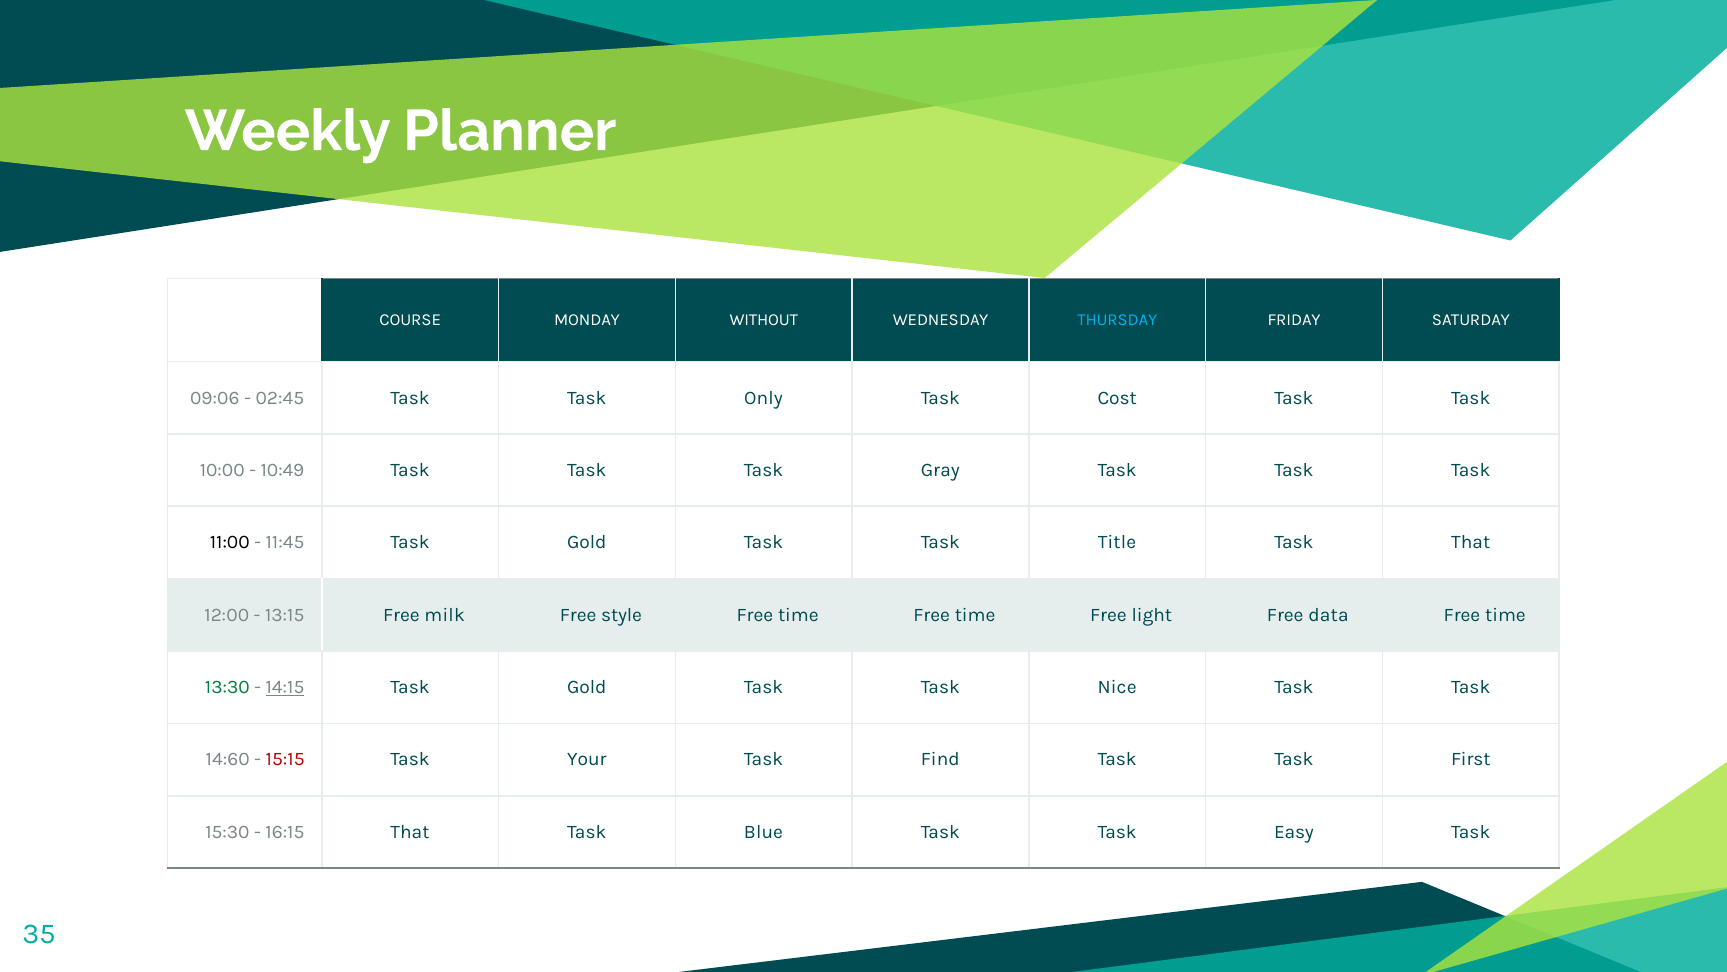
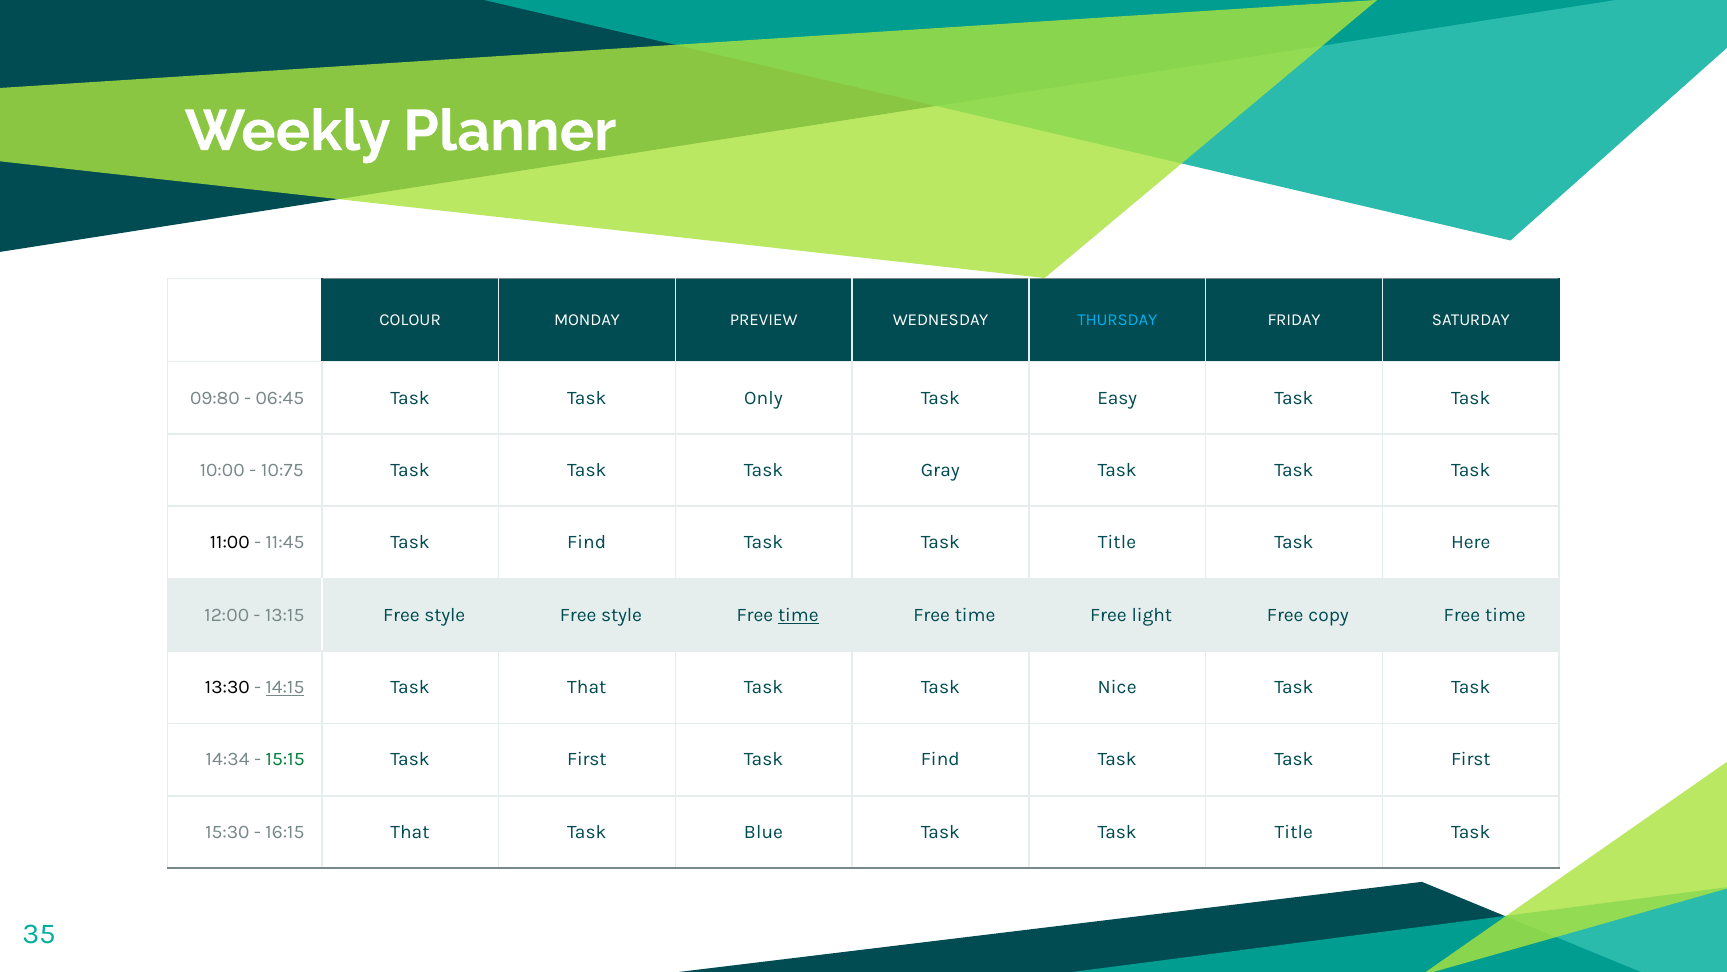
COURSE: COURSE -> COLOUR (410, 320)
WITHOUT: WITHOUT -> PREVIEW (764, 320)
09:06: 09:06 -> 09:80 (215, 397)
02:45: 02:45 -> 06:45 (280, 397)
Cost: Cost -> Easy (1117, 397)
10:49: 10:49 -> 10:75 (282, 470)
11:45 Task Gold: Gold -> Find (587, 542)
Task That: That -> Here (1471, 542)
milk: milk -> style (445, 615)
time underline: none -> present (798, 615)
data: data -> copy (1329, 615)
13:30 colour: green -> black (227, 687)
Gold: Gold -> That (587, 687)
14:60: 14:60 -> 14:34 (228, 759)
15:15 colour: red -> green (285, 759)
Your: Your -> First (587, 759)
Easy: Easy -> Title (1294, 832)
